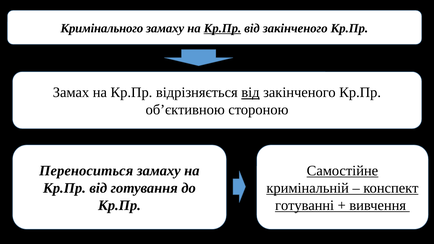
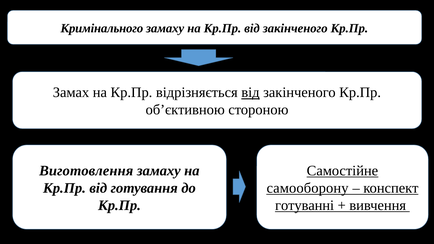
Кр.Пр underline: present -> none (222, 28)
Переноситься: Переноситься -> Виготовлення (86, 171)
кримінальній: кримінальній -> самооборону (308, 188)
